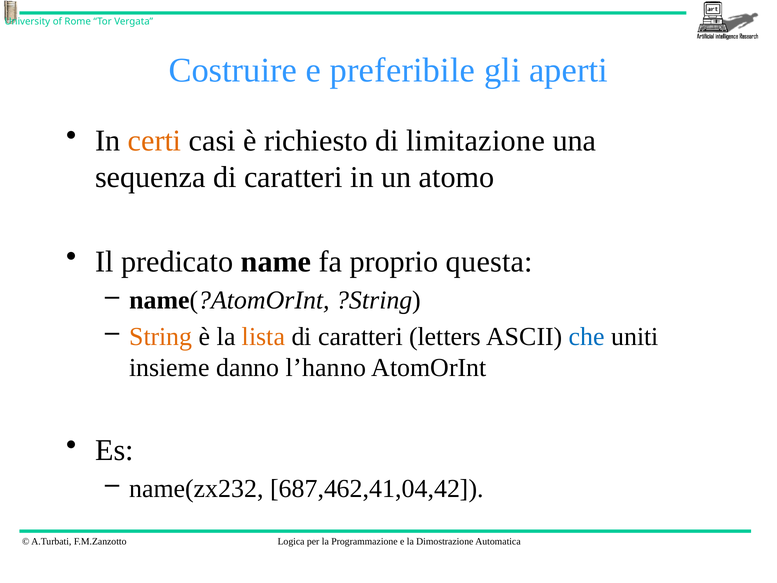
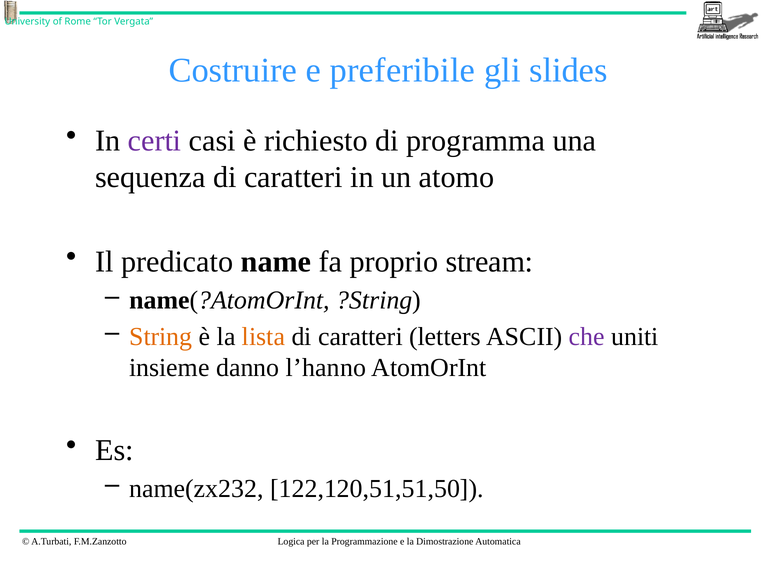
aperti: aperti -> slides (568, 70)
certi colour: orange -> purple (155, 141)
limitazione: limitazione -> programma (476, 141)
questa: questa -> stream (490, 262)
che colour: blue -> purple (587, 336)
687,462,41,04,42: 687,462,41,04,42 -> 122,120,51,51,50 (377, 488)
